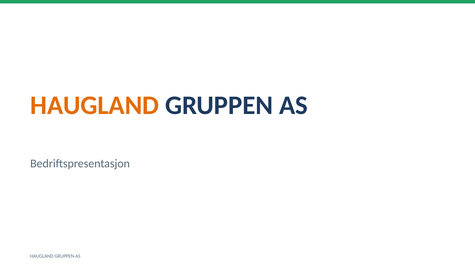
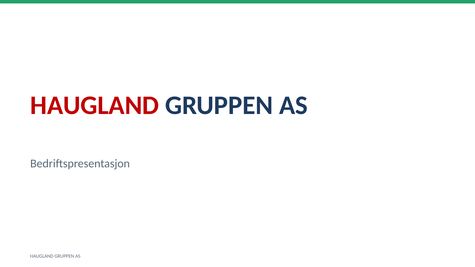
HAUGLAND colour: orange -> red (95, 105)
